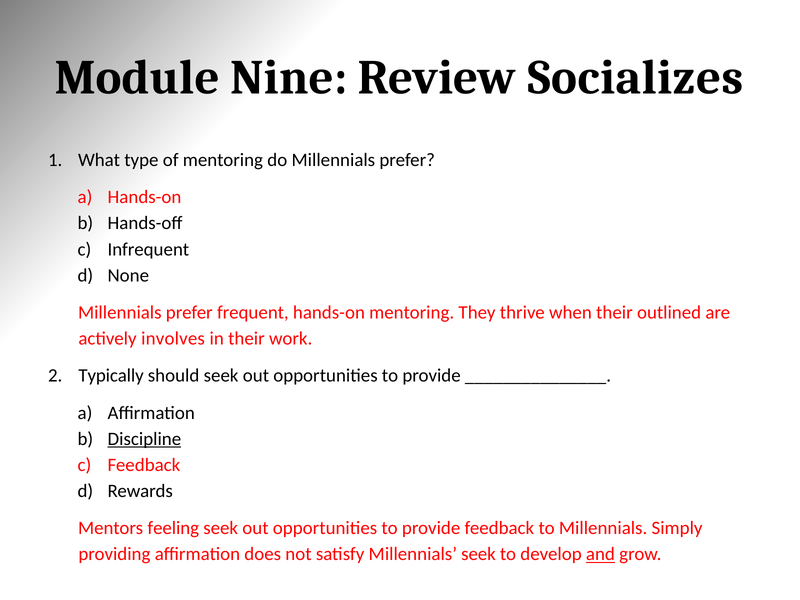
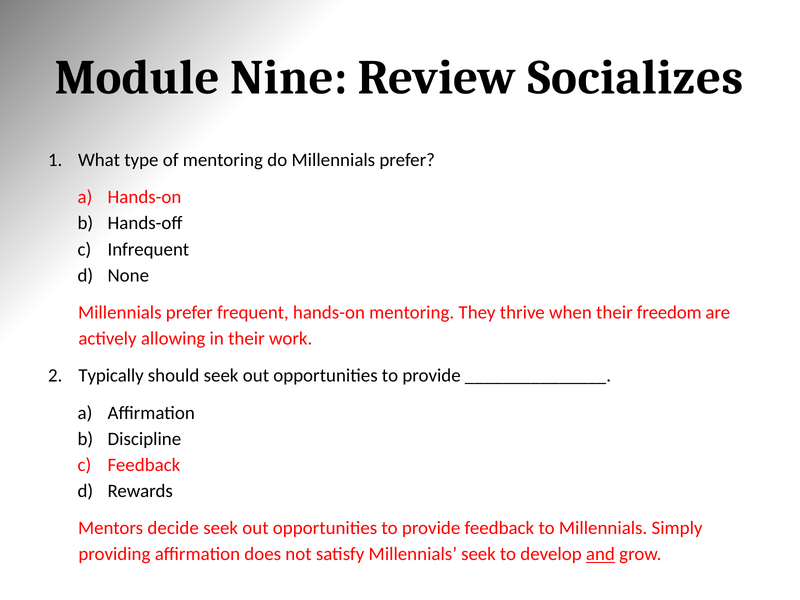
outlined: outlined -> freedom (669, 313)
involves: involves -> allowing (173, 339)
Discipline underline: present -> none (144, 439)
feeling: feeling -> decide (173, 528)
